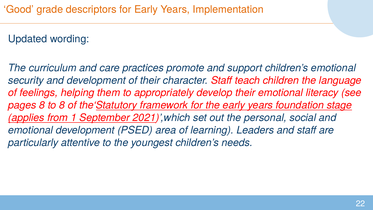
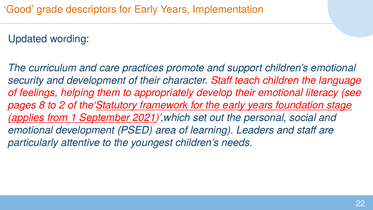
to 8: 8 -> 2 (62, 105)
